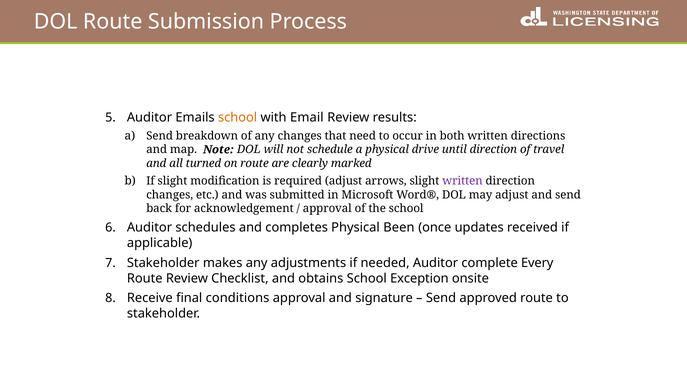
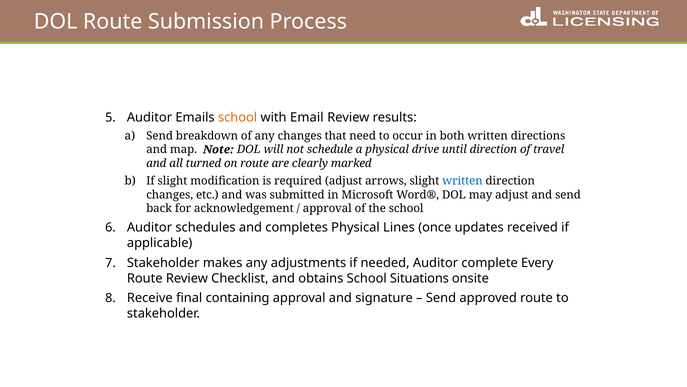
written colour: purple -> blue (462, 181)
Been: Been -> Lines (399, 227)
Exception: Exception -> Situations (419, 278)
conditions: conditions -> containing (238, 298)
